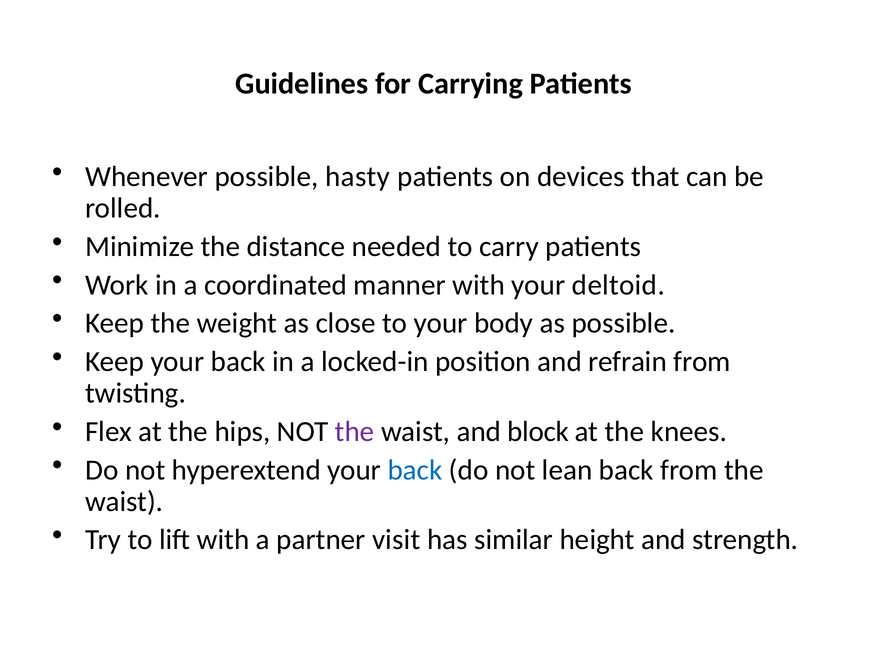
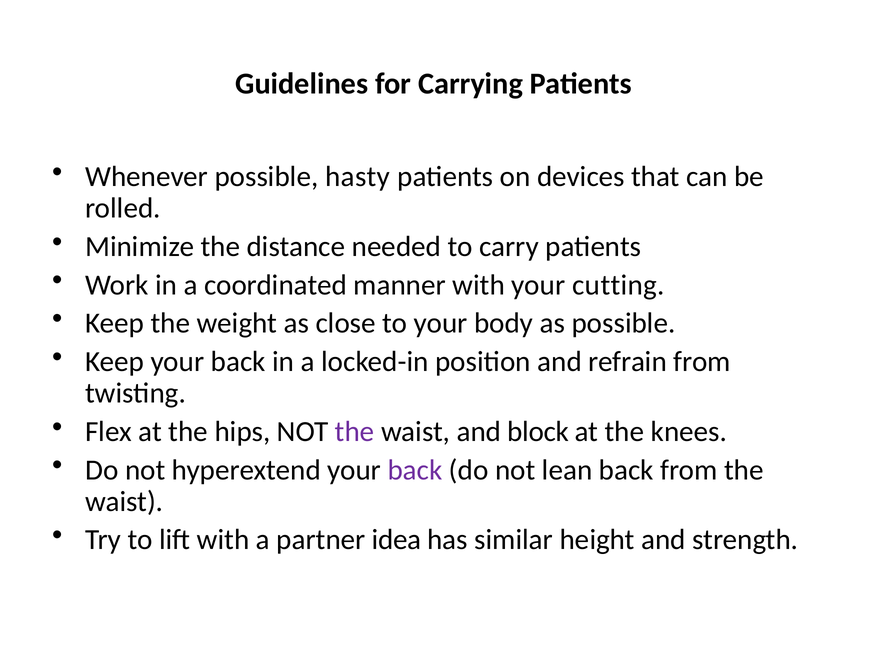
deltoid: deltoid -> cutting (618, 285)
back colour: blue -> purple (415, 470)
visit: visit -> idea (396, 540)
